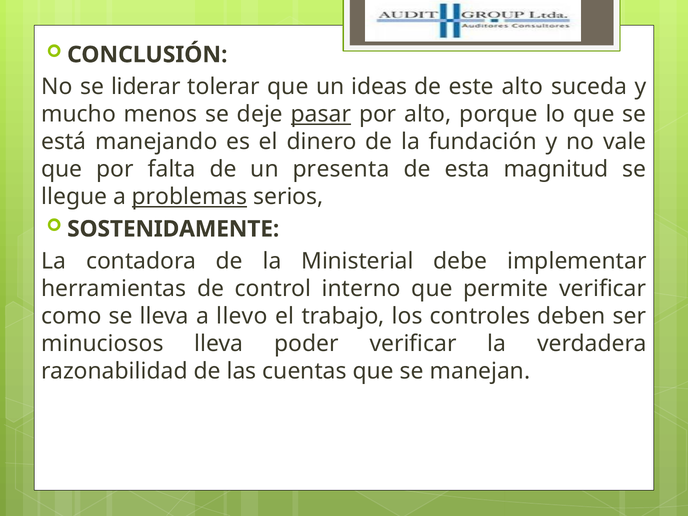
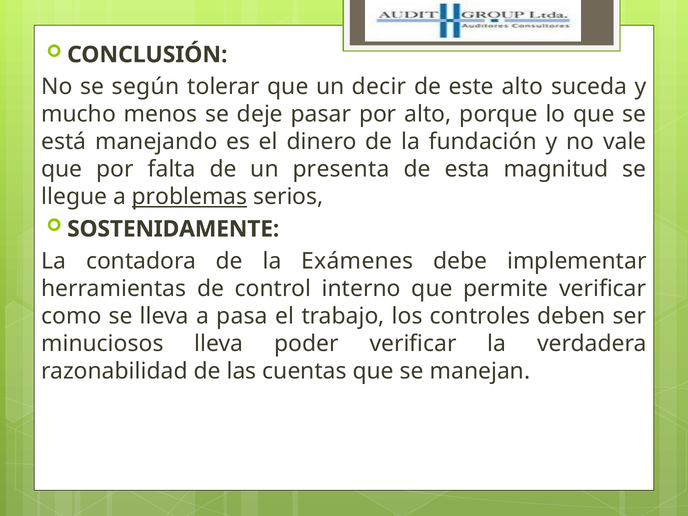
liderar: liderar -> según (146, 87)
ideas: ideas -> decir (379, 87)
pasar underline: present -> none (321, 114)
Ministerial: Ministerial -> Exámenes (357, 261)
llevo: llevo -> pasa (242, 316)
